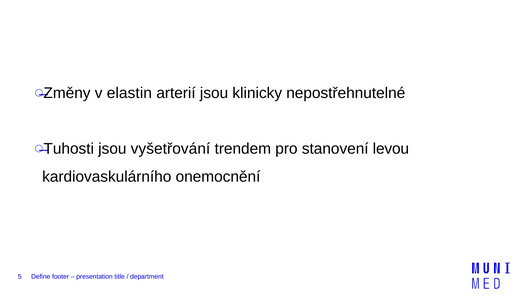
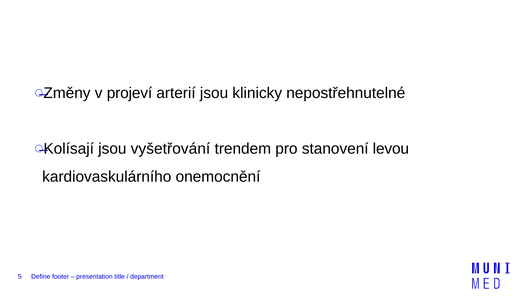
elastin: elastin -> projeví (129, 93)
Tuhosti: Tuhosti -> Kolísají (69, 149)
